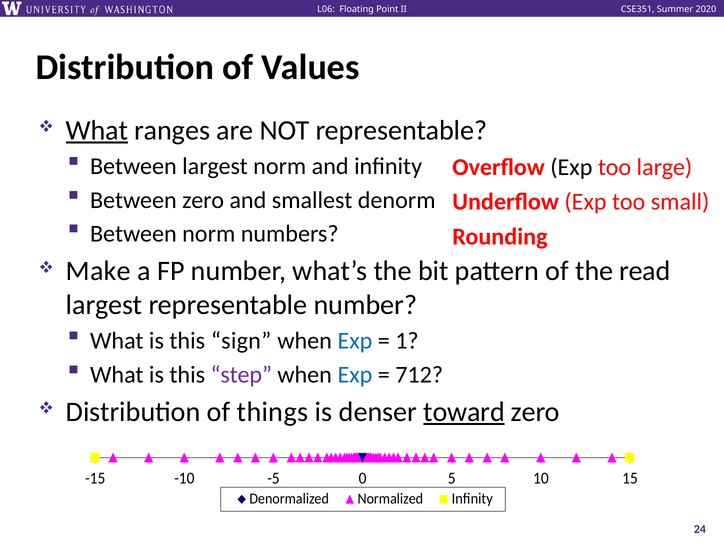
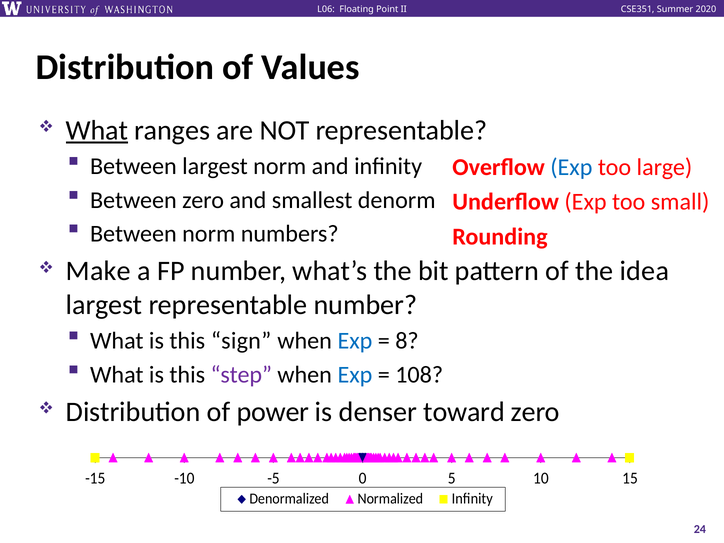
Exp colour: black -> blue (571, 167)
read: read -> idea (644, 271)
1: 1 -> 8 (407, 341)
712: 712 -> 108 (419, 375)
things: things -> power (273, 412)
toward underline: present -> none (464, 412)
